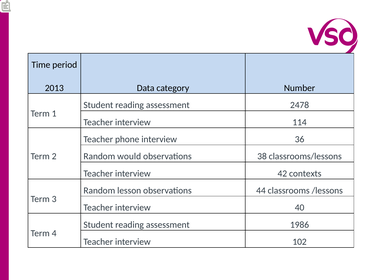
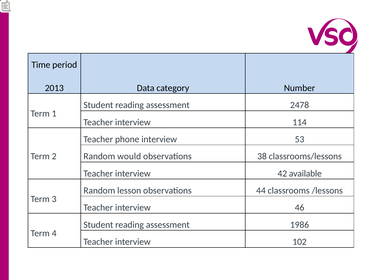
36: 36 -> 53 (300, 139)
contexts: contexts -> available (305, 173)
40: 40 -> 46 (300, 207)
